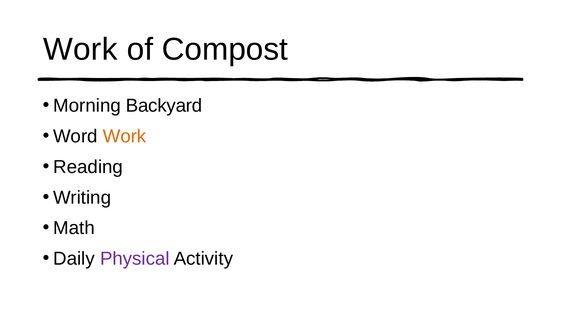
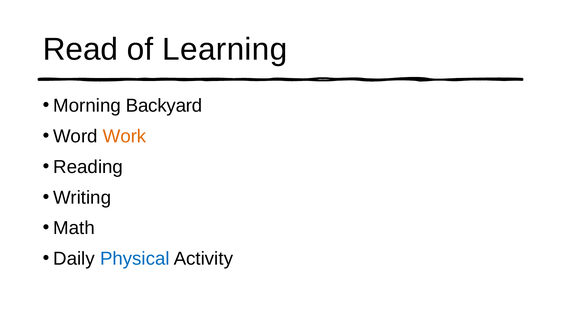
Work: Work -> Read (80, 49)
Compost: Compost -> Learning (225, 49)
Physical colour: purple -> blue (135, 258)
